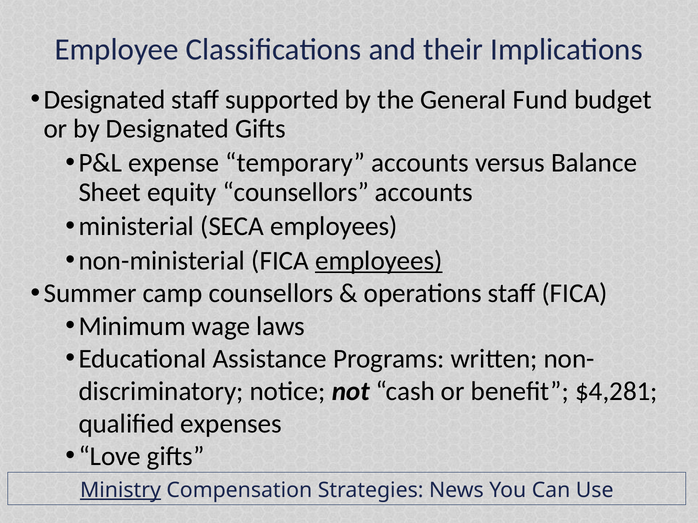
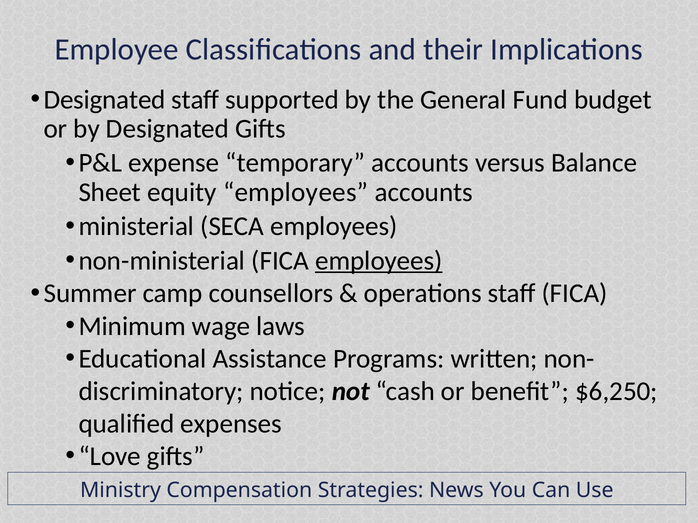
equity counsellors: counsellors -> employees (296, 192)
$4,281: $4,281 -> $6,250 (616, 392)
Ministry underline: present -> none (120, 490)
